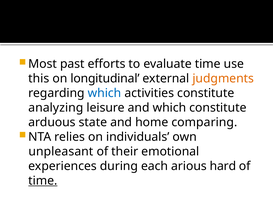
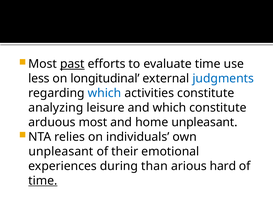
past underline: none -> present (72, 64)
this: this -> less (39, 78)
judgments colour: orange -> blue (223, 78)
arduous state: state -> most (93, 122)
home comparing: comparing -> unpleasant (204, 122)
each: each -> than (154, 166)
